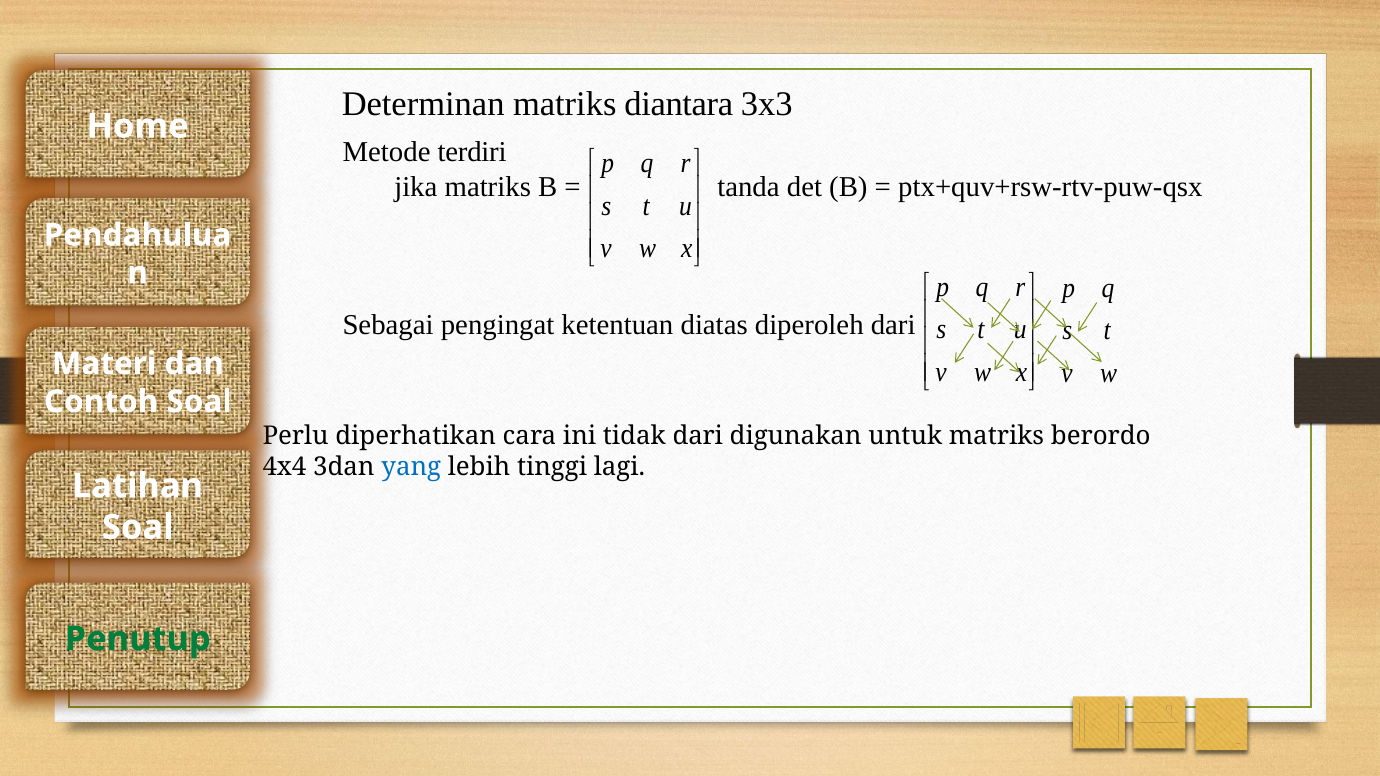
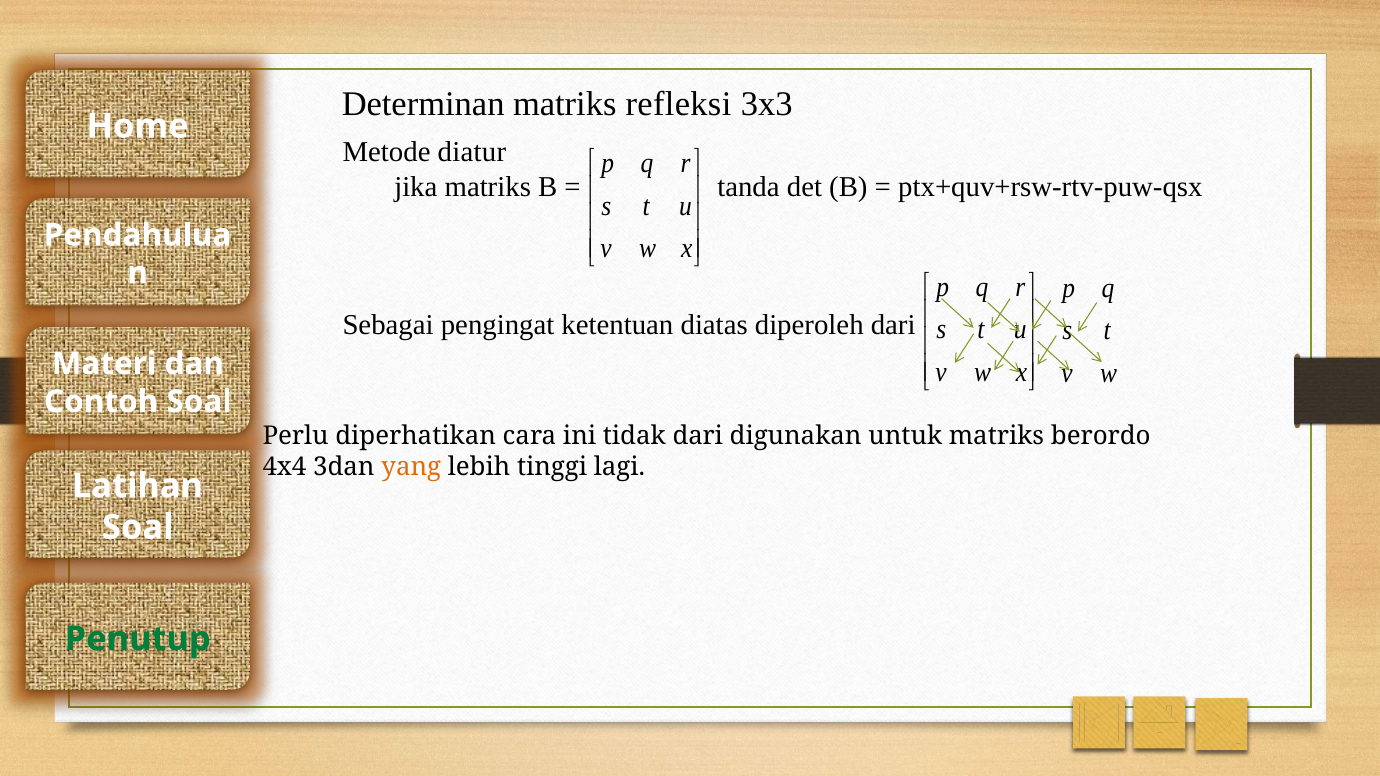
diantara: diantara -> refleksi (678, 104)
terdiri: terdiri -> diatur (472, 152)
yang colour: blue -> orange (411, 467)
